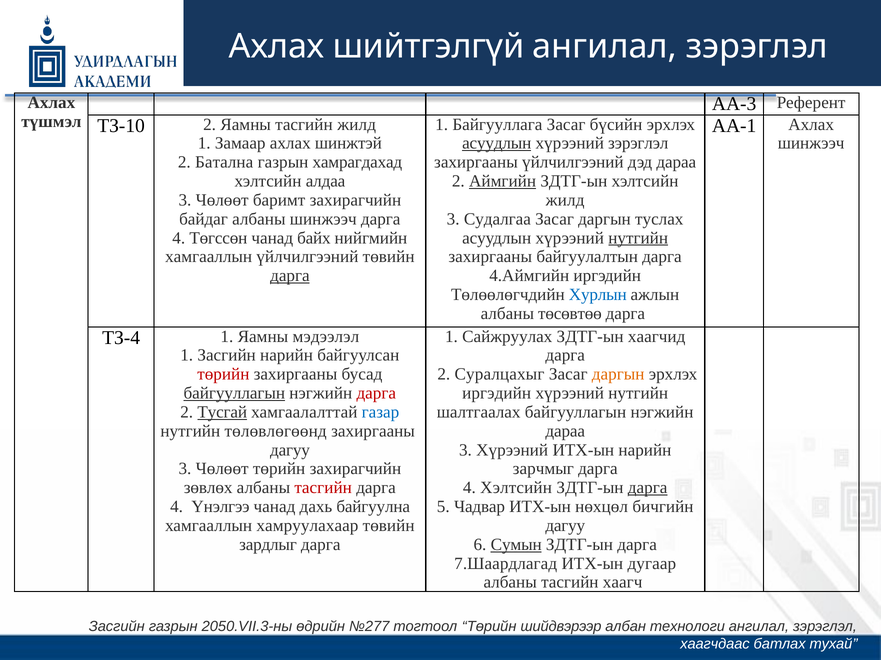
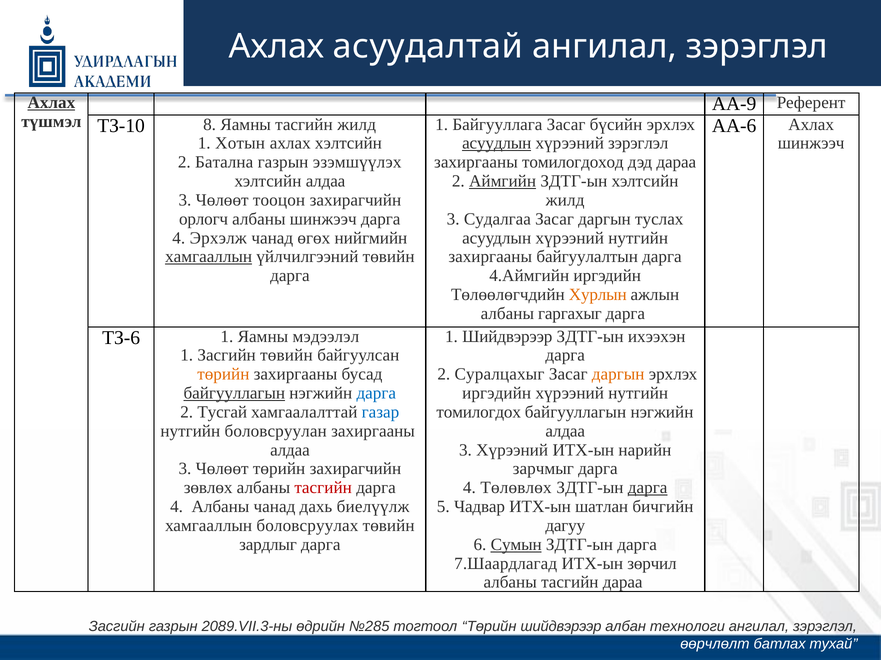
шийтгэлгүй: шийтгэлгүй -> асуудалтай (428, 46)
Ахлах underline: none -> present (51, 103)
АА-3: АА-3 -> АА-9 (734, 104)
ТЗ-10 2: 2 -> 8 (210, 125)
АА-1: АА-1 -> АА-6 (734, 126)
Замаар: Замаар -> Хотын (240, 143)
ахлах шинжтэй: шинжтэй -> хэлтсийн (348, 143)
хамрагдахад: хамрагдахад -> эзэмшүүлэх (357, 162)
захиргааны үйлчилгээний: үйлчилгээний -> томилогдоход (573, 162)
баримт: баримт -> тооцон (279, 200)
байдаг: байдаг -> орлогч (204, 219)
Төгссөн: Төгссөн -> Эрхэлж (218, 238)
байх: байх -> өгөх (314, 238)
нутгийн underline: present -> none (638, 238)
хамгааллын underline: none -> present (209, 257)
дарга underline: present -> none (290, 276)
Хурлын colour: blue -> orange (598, 295)
төсөвтөө: төсөвтөө -> гаргахыг (570, 314)
1 Сайжруулах: Сайжруулах -> Шийдвэрээр (507, 337)
хаагчид: хаагчид -> ихээхэн (657, 337)
ТЗ-4: ТЗ-4 -> ТЗ-6 (121, 338)
Засгийн нарийн: нарийн -> төвийн (286, 356)
төрийн colour: red -> orange (223, 375)
дарга colour: red -> blue (376, 394)
Тусгай underline: present -> none (222, 413)
шалтгаалах: шалтгаалах -> томилогдох (479, 413)
төлөвлөгөөнд: төлөвлөгөөнд -> боловсруулан (276, 431)
дараа: дараа -> алдаа (565, 431)
дагуу: дагуу -> алдаа (290, 450)
4 Хэлтсийн: Хэлтсийн -> Төлөвлөх (516, 488)
4 Үнэлгээ: Үнэлгээ -> Албаны (220, 507)
байгуулна: байгуулна -> биелүүлж (373, 507)
нөхцөл: нөхцөл -> шатлан (602, 507)
хамруулахаар: хамруулахаар -> боловсруулах (307, 526)
дугаар: дугаар -> зөрчил (652, 564)
тасгийн хаагч: хаагч -> дараа (623, 583)
2050.VII.3-ны: 2050.VII.3-ны -> 2089.VII.3-ны (247, 627)
№277: №277 -> №285 (369, 627)
хаагчдаас: хаагчдаас -> өөрчлөлт (715, 645)
